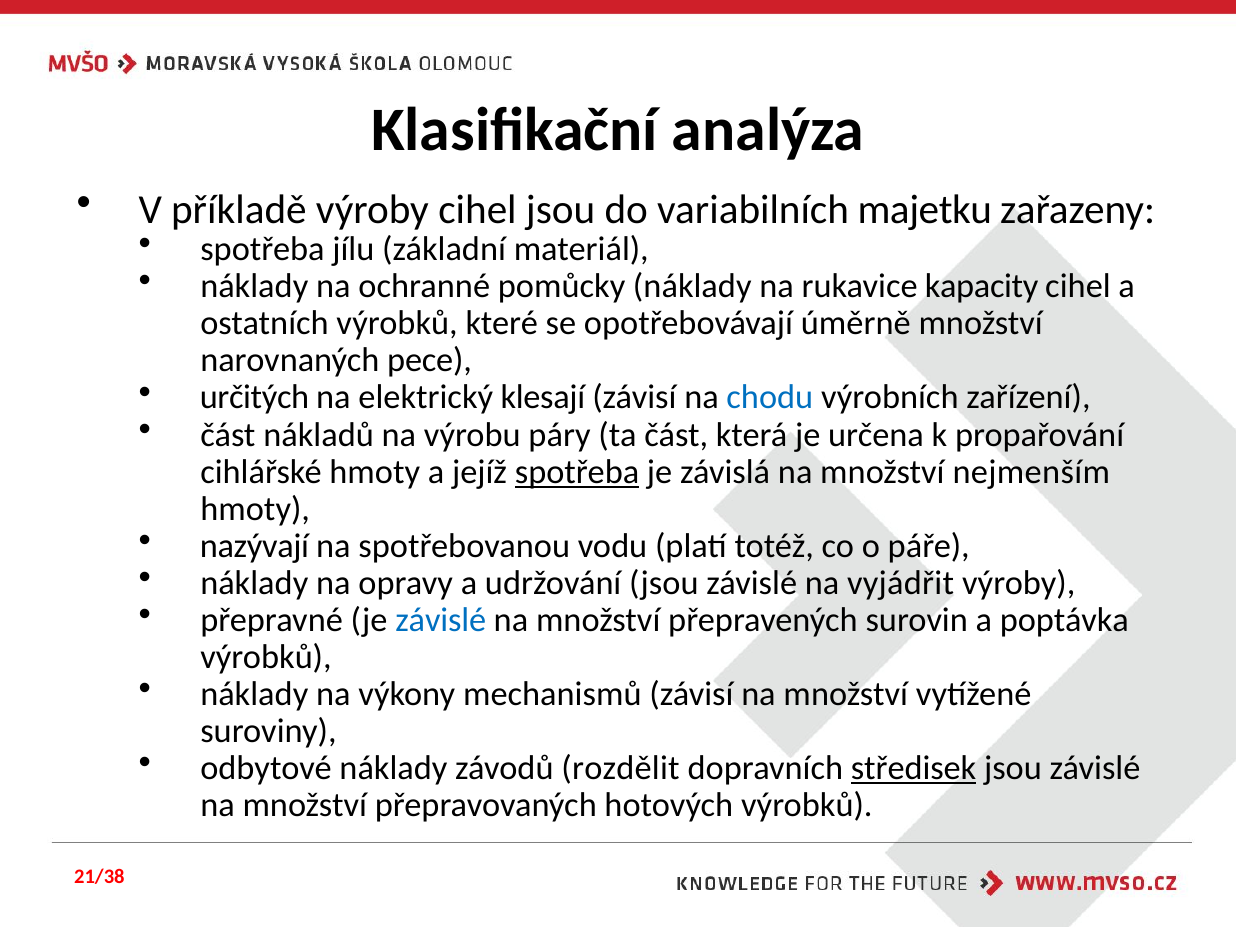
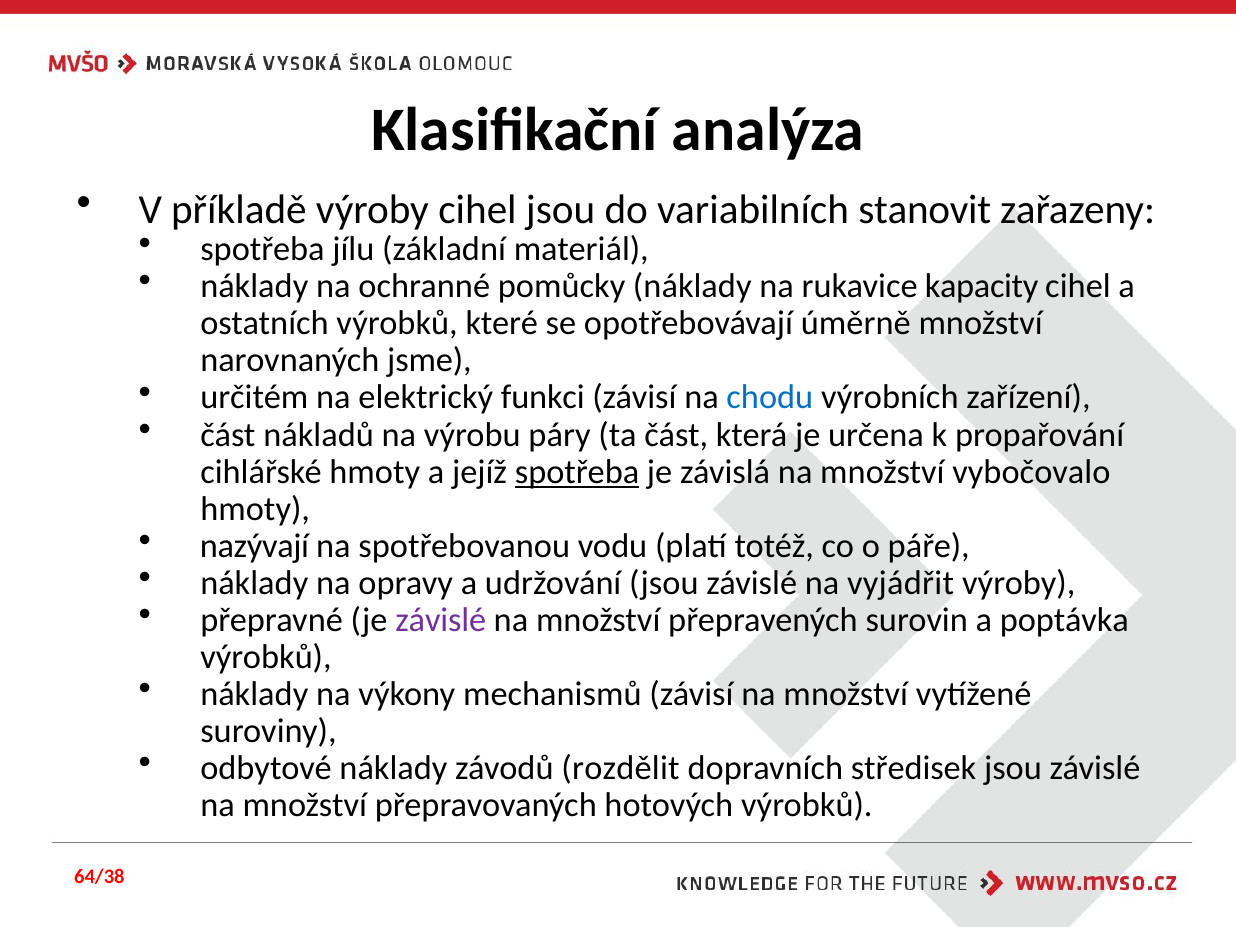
majetku: majetku -> stanovit (925, 209)
pece: pece -> jsme (429, 361)
určitých: určitých -> určitém (254, 398)
klesají: klesají -> funkci (543, 398)
nejmenším: nejmenším -> vybočovalo (1031, 472)
závislé colour: blue -> purple (441, 620)
středisek underline: present -> none (914, 768)
21/38: 21/38 -> 64/38 (99, 877)
